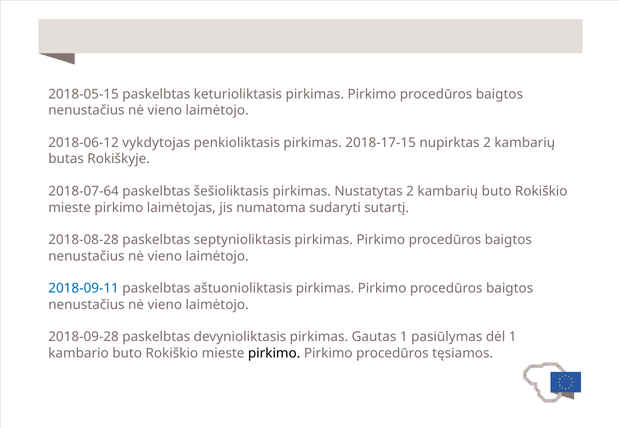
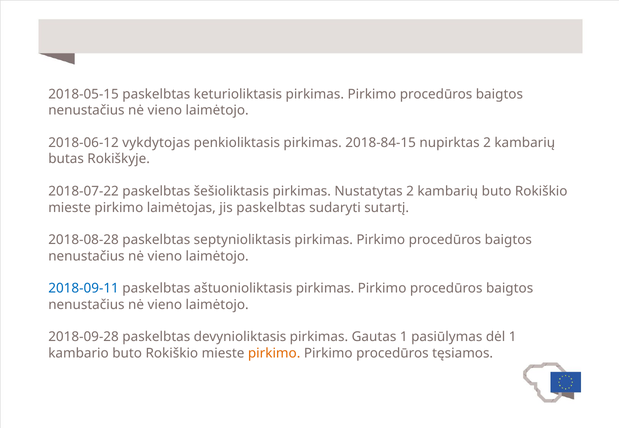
2018-17-15: 2018-17-15 -> 2018-84-15 (381, 143)
2018-07-64: 2018-07-64 -> 2018-07-22 (84, 192)
jis numatoma: numatoma -> paskelbtas (271, 208)
pirkimo colour: black -> orange (274, 354)
